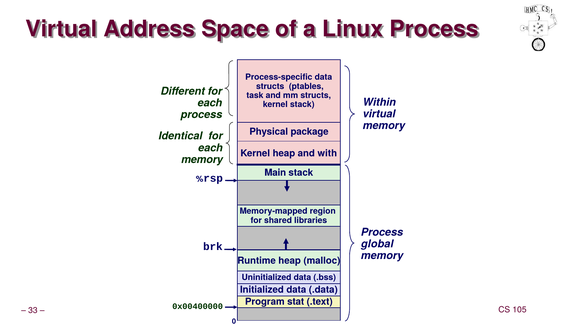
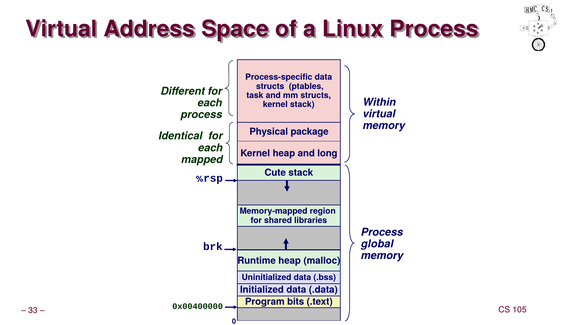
with: with -> long (327, 153)
memory: memory -> mapped (202, 160)
Main: Main -> Cute (275, 173)
stat: stat -> bits (296, 302)
